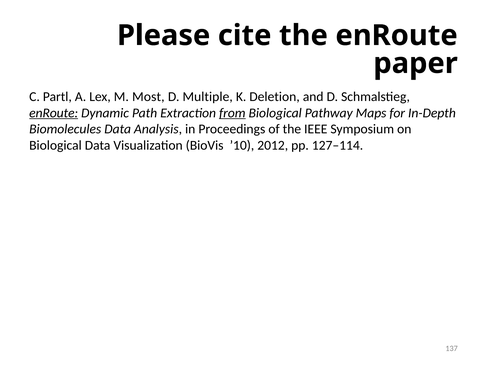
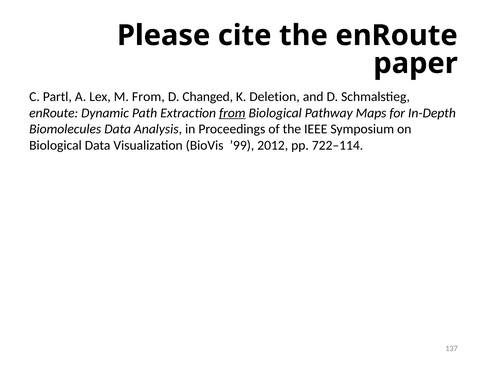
M Most: Most -> From (148, 97)
Multiple: Multiple -> Changed (208, 97)
enRoute underline: present -> none (54, 113)
’10: ’10 -> ’99 (242, 146)
127–114: 127–114 -> 722–114 (338, 146)
